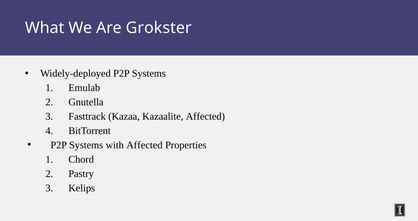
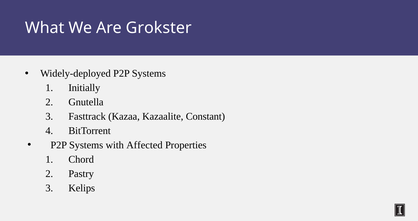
Emulab: Emulab -> Initially (84, 88)
Kazaalite Affected: Affected -> Constant (205, 116)
